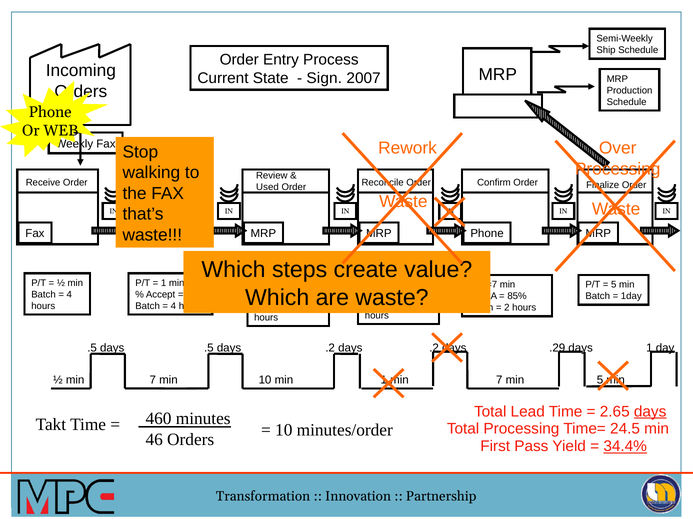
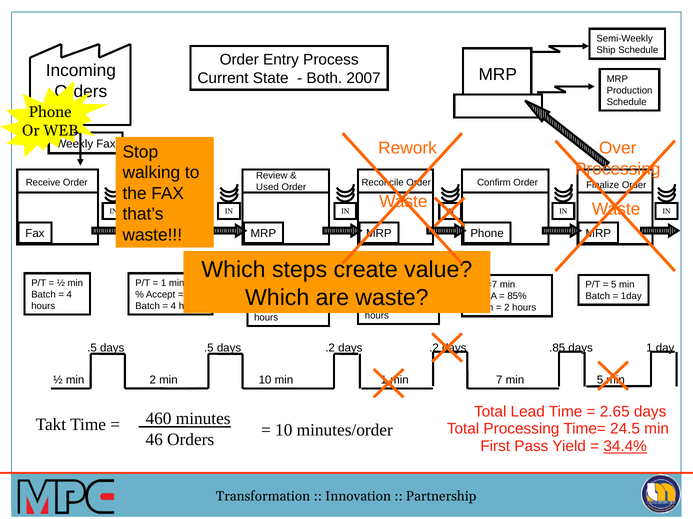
Sign: Sign -> Both (324, 78)
.29: .29 -> .85 (557, 348)
½ min 7: 7 -> 2 (153, 381)
days underline: present -> none (650, 412)
